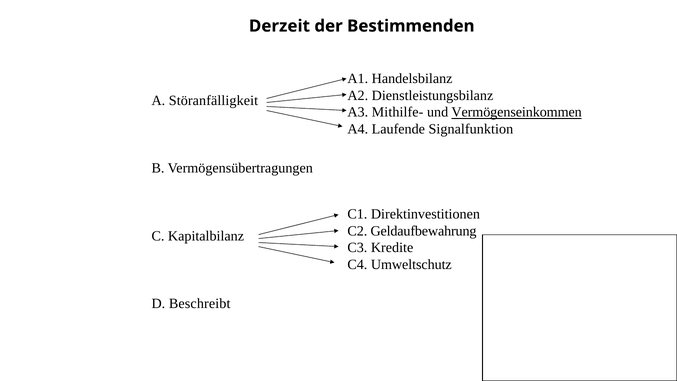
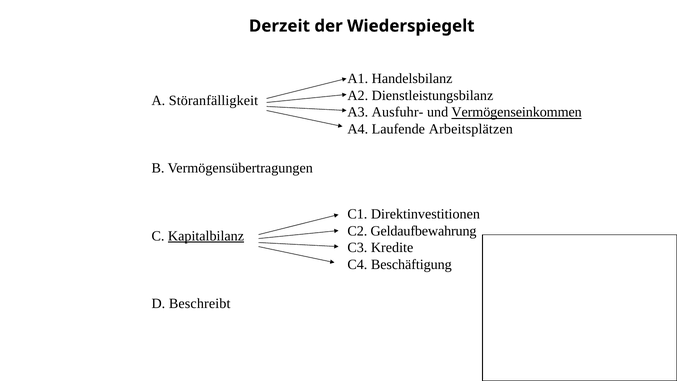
Bestimmenden: Bestimmenden -> Wiederspiegelt (411, 26)
Mithilfe-: Mithilfe- -> Ausfuhr- (398, 112)
Signalfunktion: Signalfunktion -> Arbeitsplätzen (471, 129)
Kapitalbilanz underline: none -> present (206, 236)
Umweltschutz: Umweltschutz -> Beschäftigung (411, 265)
